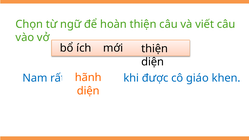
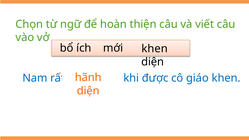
thiện: thiện -> khen (155, 49)
